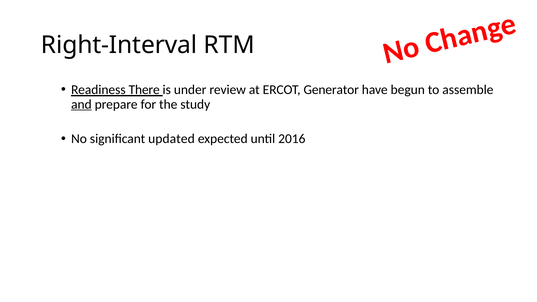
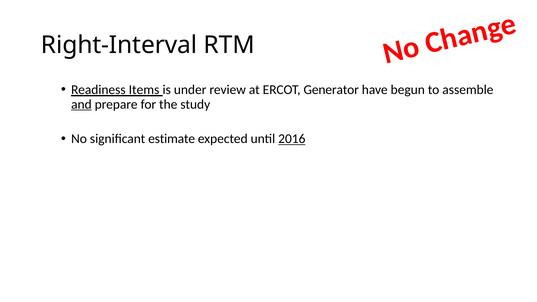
There: There -> Items (144, 90)
updated: updated -> estimate (172, 139)
2016 underline: none -> present (292, 139)
